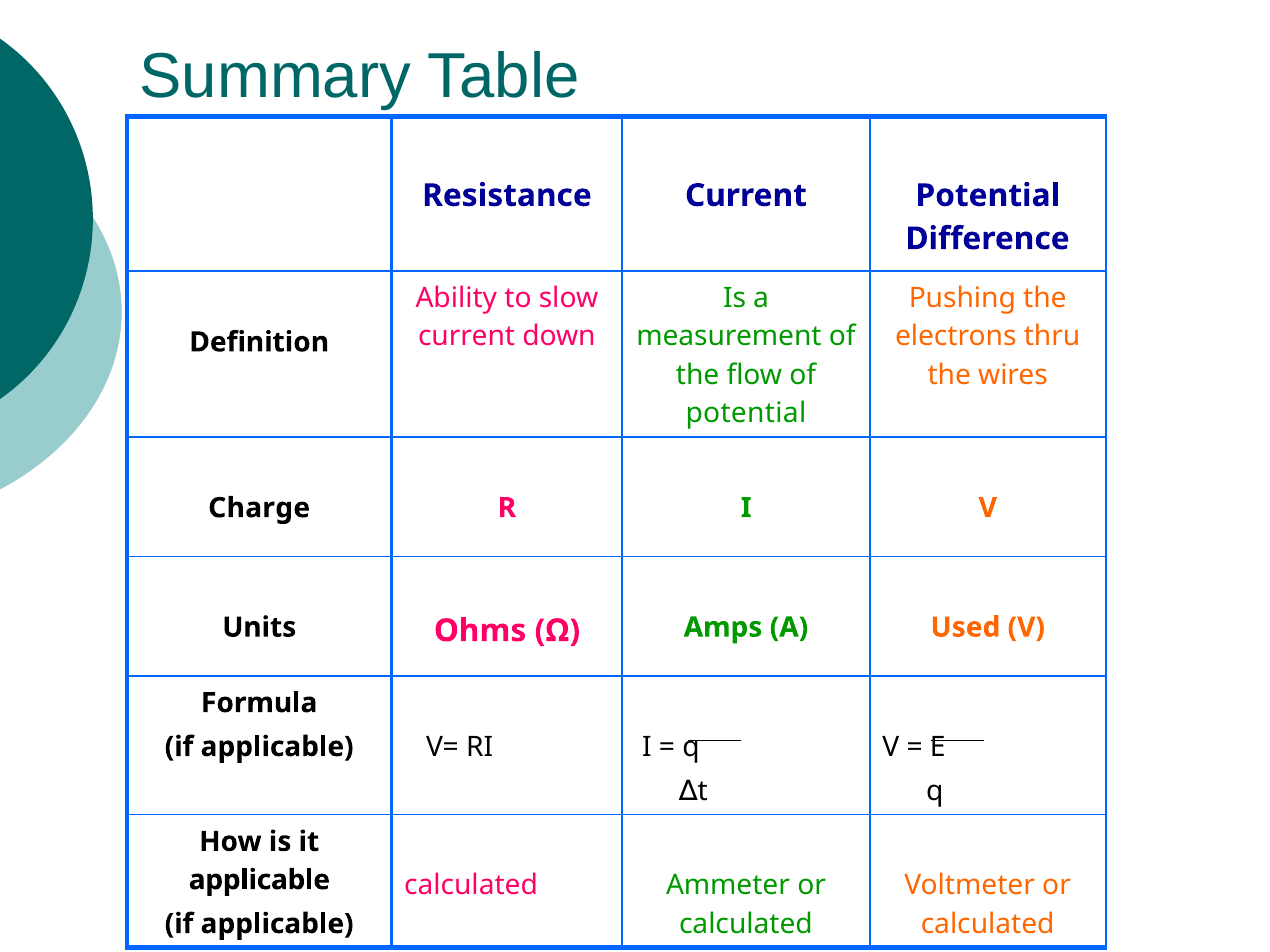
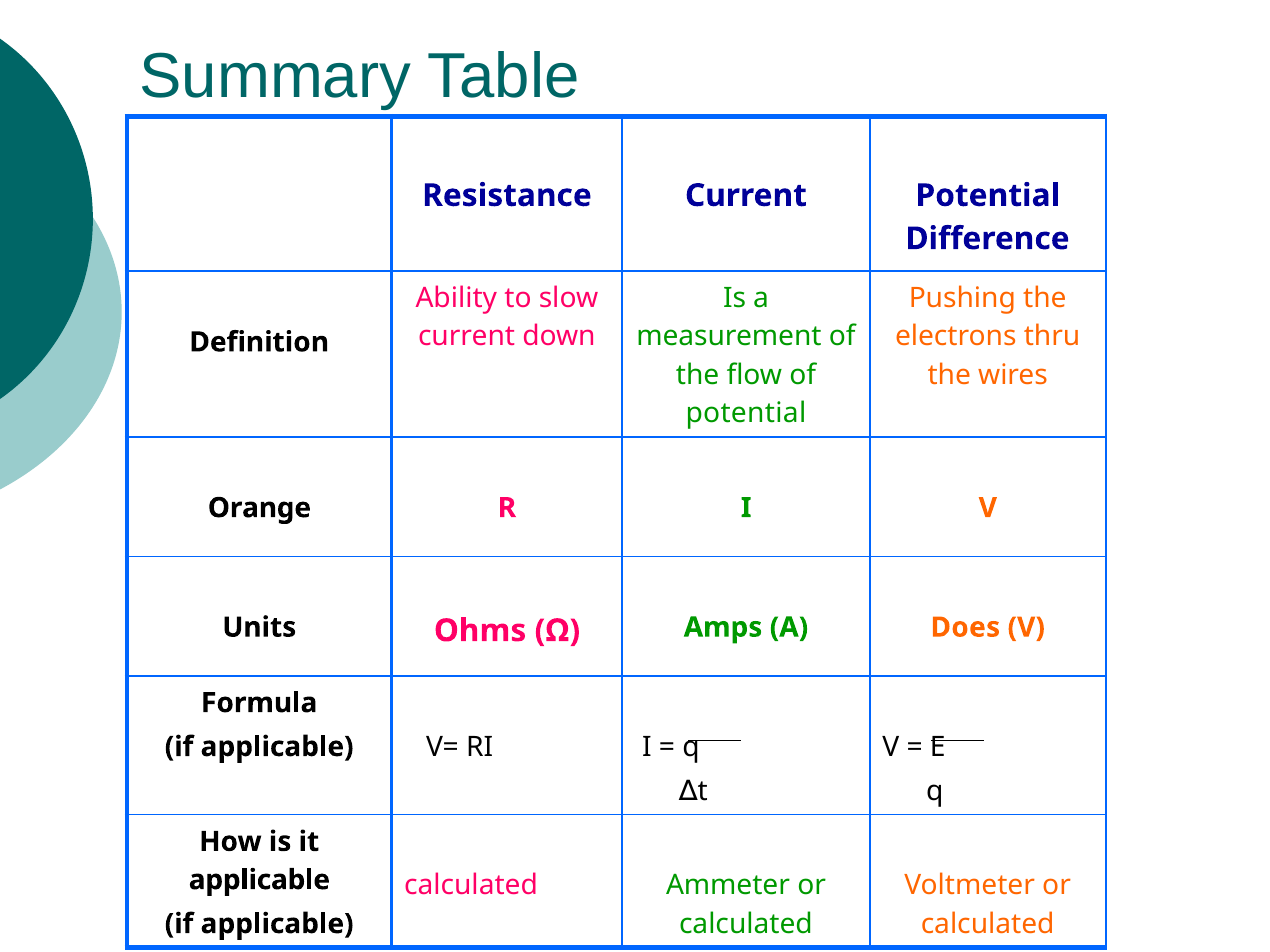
Charge: Charge -> Orange (259, 508)
Used: Used -> Does (965, 628)
